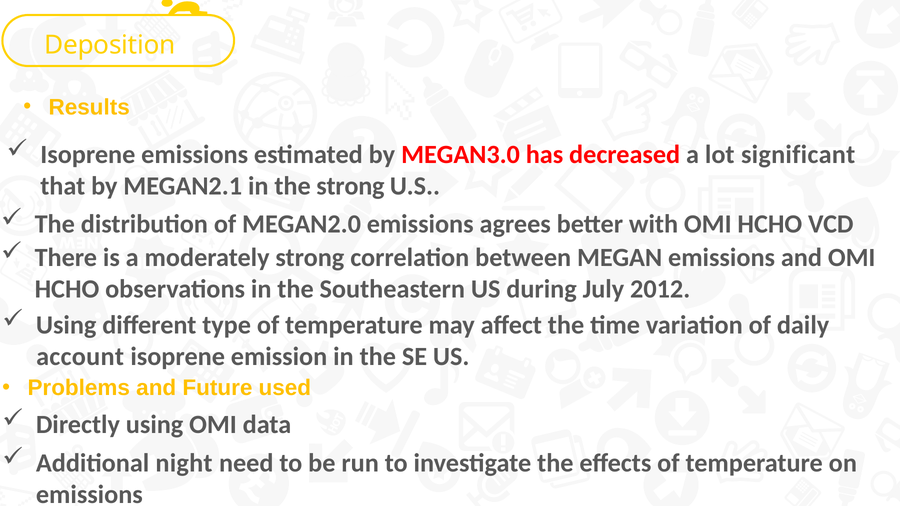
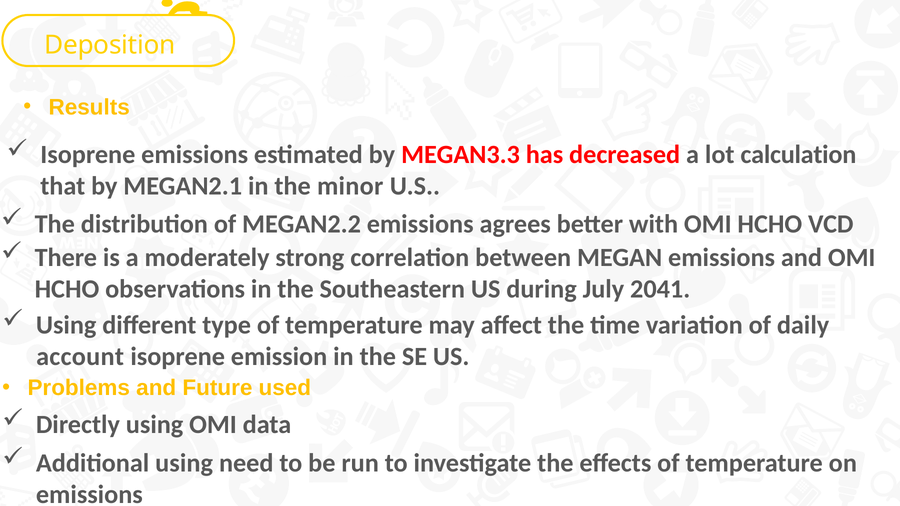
MEGAN3.0: MEGAN3.0 -> MEGAN3.3 (461, 155)
significant: significant -> calculation (798, 155)
the strong: strong -> minor (350, 186)
MEGAN2.0: MEGAN2.0 -> MEGAN2.2 (302, 224)
2012: 2012 -> 2041 (660, 289)
Additional night: night -> using (184, 463)
